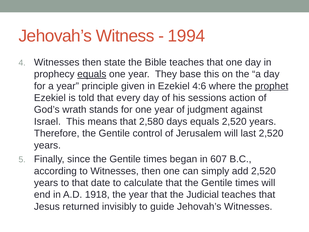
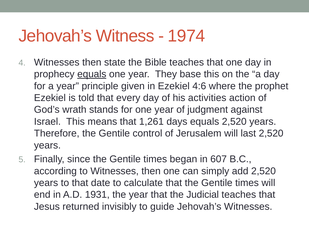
1994: 1994 -> 1974 (186, 36)
prophet underline: present -> none (272, 86)
sessions: sessions -> activities (207, 98)
2,580: 2,580 -> 1,261 (151, 121)
1918: 1918 -> 1931 (97, 194)
